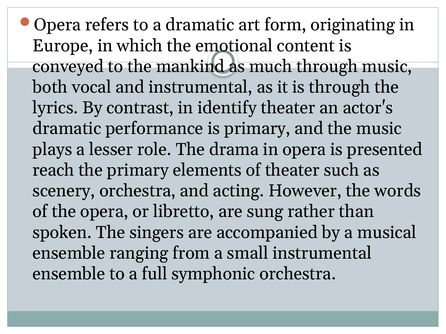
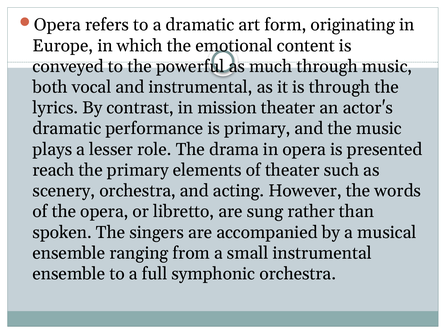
mankind: mankind -> powerful (190, 66)
identify: identify -> mission (227, 108)
